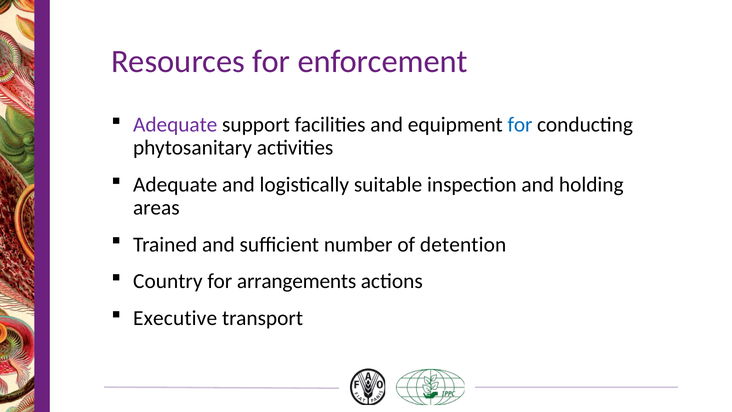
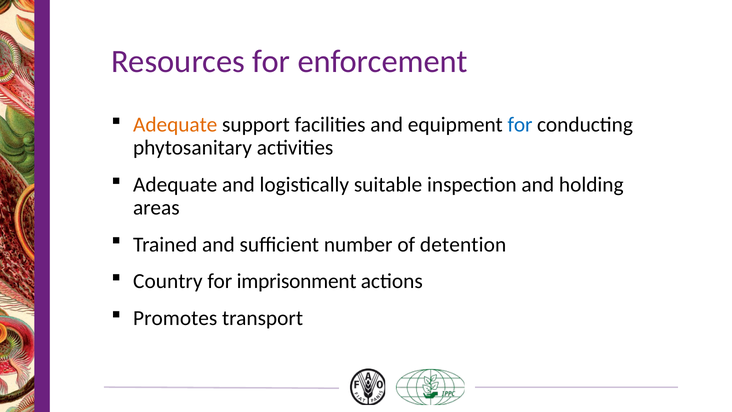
Adequate colour: purple -> orange (175, 125)
arrangements: arrangements -> imprisonment (297, 281)
Executive: Executive -> Promotes (175, 318)
